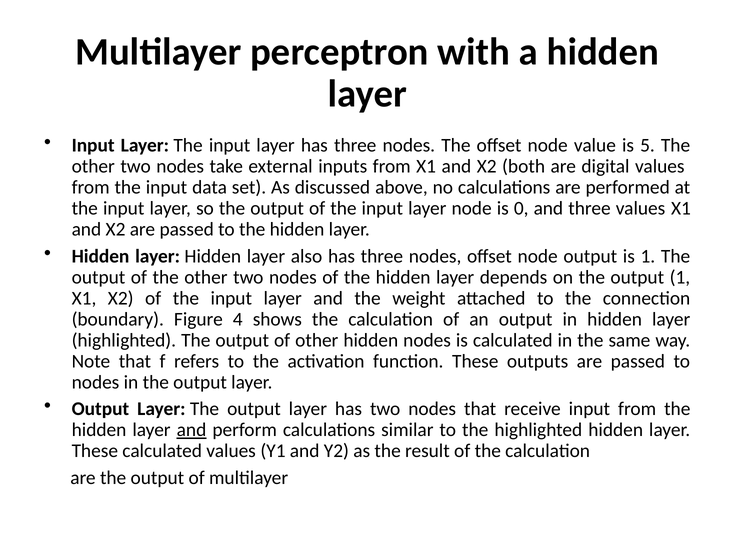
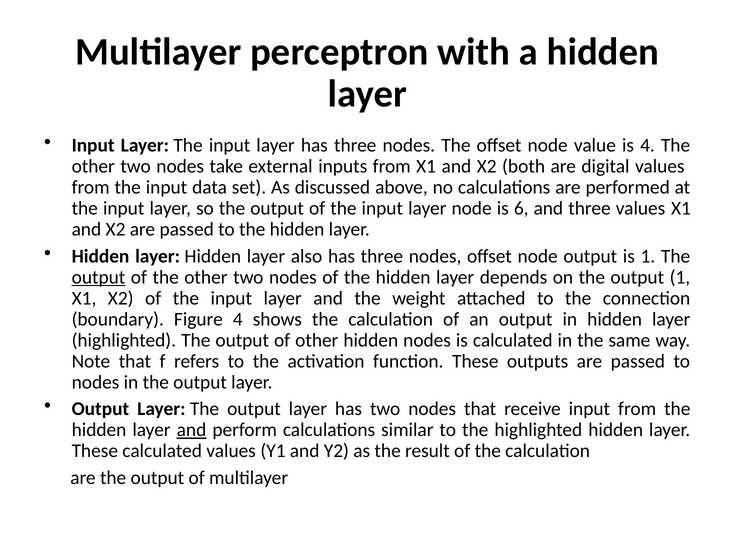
is 5: 5 -> 4 (648, 145)
0: 0 -> 6 (521, 208)
output underline: none -> present (98, 277)
